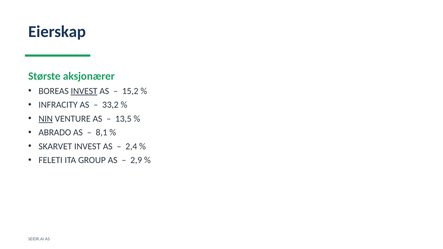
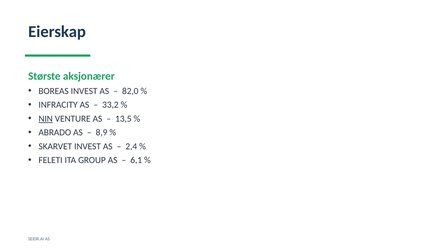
INVEST underline: present -> none (84, 91)
15,2: 15,2 -> 82,0 (130, 91)
8,1: 8,1 -> 8,9 (102, 133)
2,9: 2,9 -> 6,1 (136, 160)
